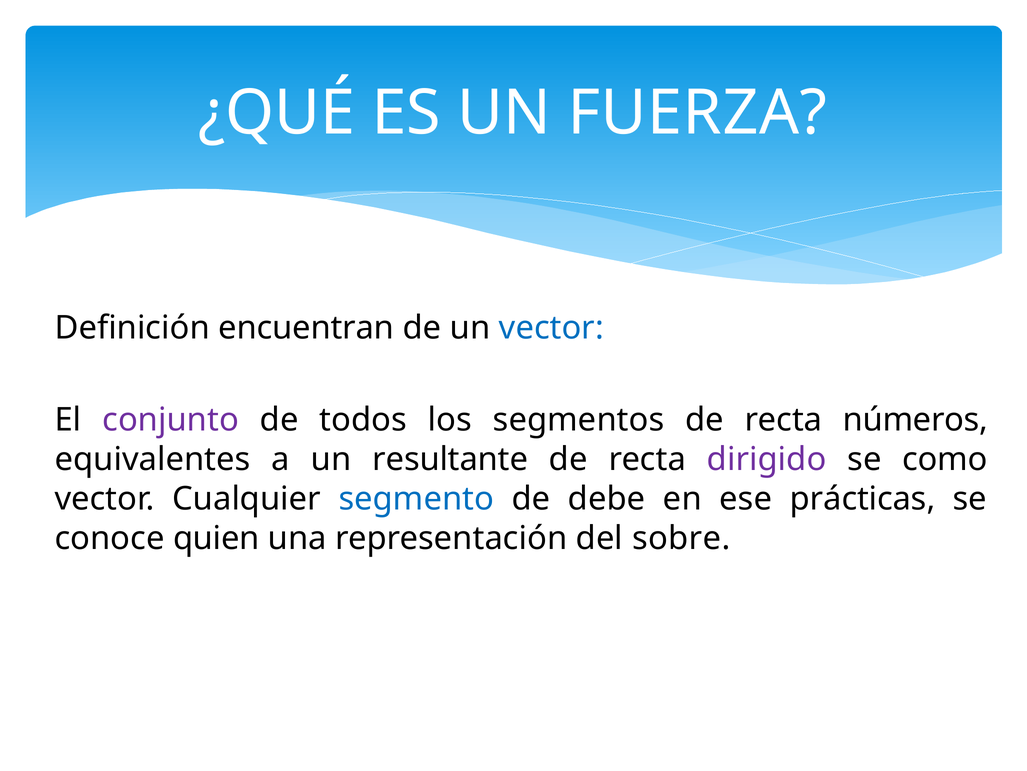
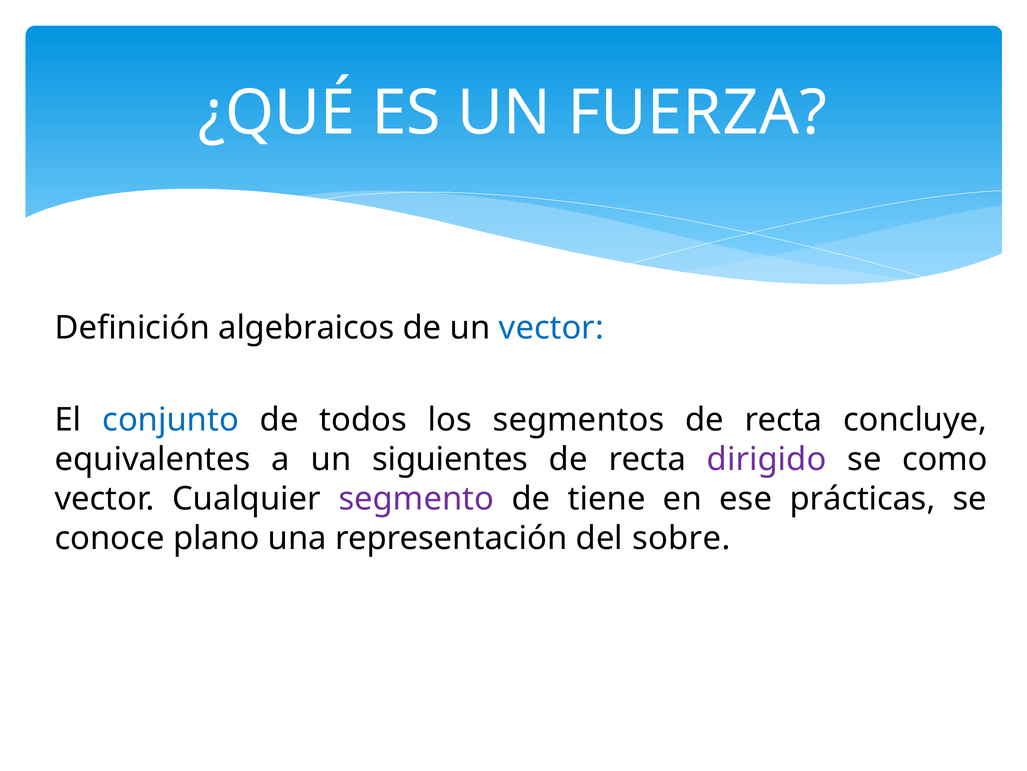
encuentran: encuentran -> algebraicos (306, 328)
conjunto colour: purple -> blue (171, 420)
números: números -> concluye (915, 420)
resultante: resultante -> siguientes (450, 459)
segmento colour: blue -> purple (416, 499)
debe: debe -> tiene (607, 499)
quien: quien -> plano (216, 538)
